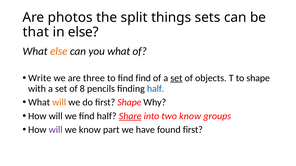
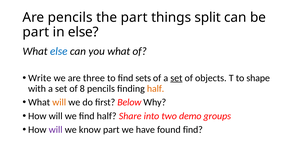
Are photos: photos -> pencils (70, 18)
the split: split -> part (134, 18)
sets: sets -> split (208, 18)
that: that -> part (36, 32)
else colour: orange -> blue (59, 51)
find find: find -> sets (143, 78)
half colour: blue -> orange (156, 89)
first Shape: Shape -> Below (129, 103)
Share underline: present -> none (130, 116)
two know: know -> demo (190, 116)
found first: first -> find (193, 130)
